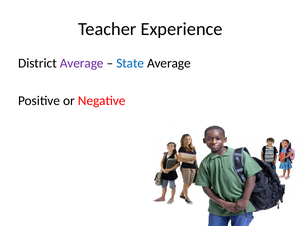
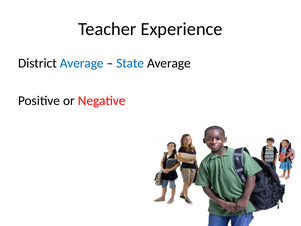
Average colour: purple -> blue (82, 63)
